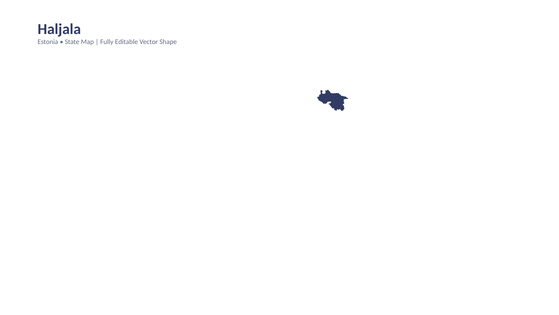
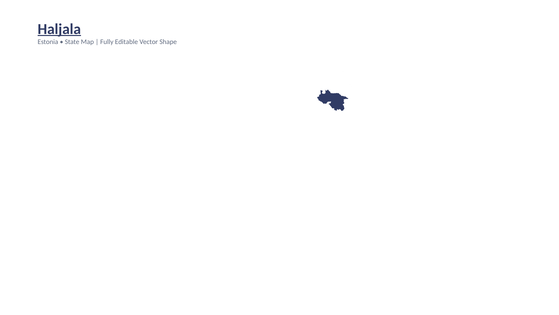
Haljala underline: none -> present (59, 29)
